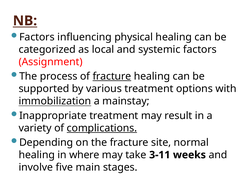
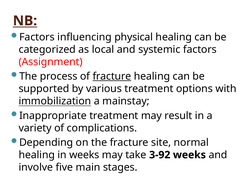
complications underline: present -> none (102, 129)
in where: where -> weeks (84, 156)
3-11: 3-11 -> 3-92 (160, 156)
